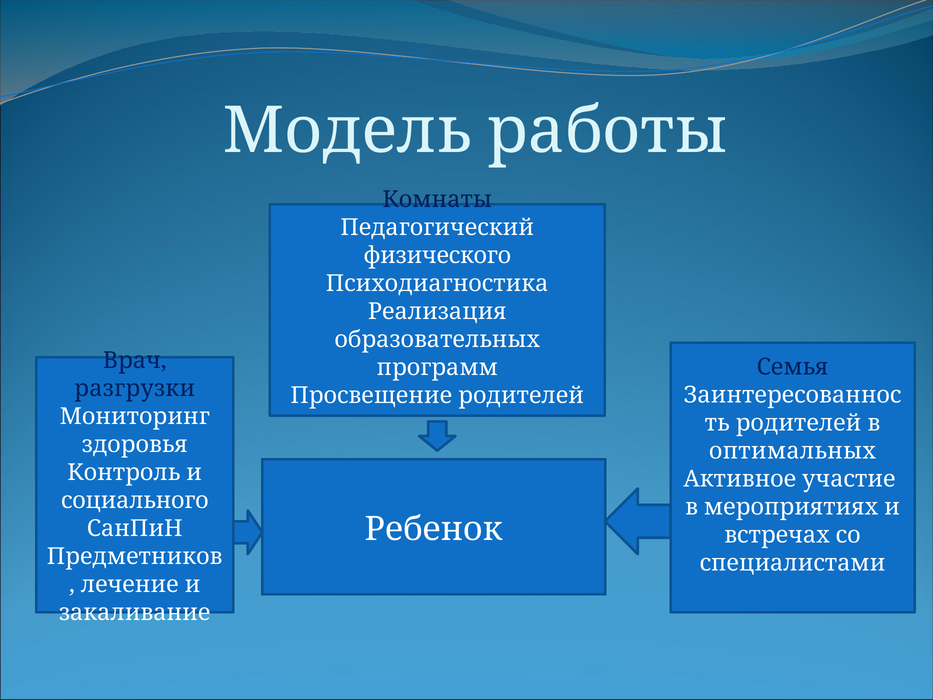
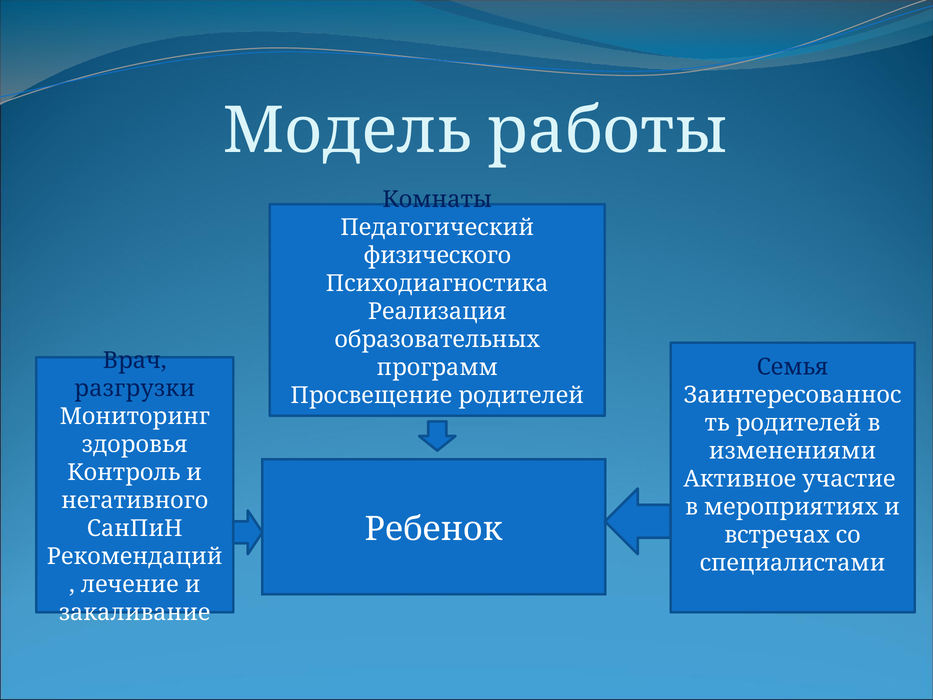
оптимальных: оптимальных -> изменениями (793, 451)
социального: социального -> негативного (135, 500)
Предметников: Предметников -> Рекомендаций (135, 556)
